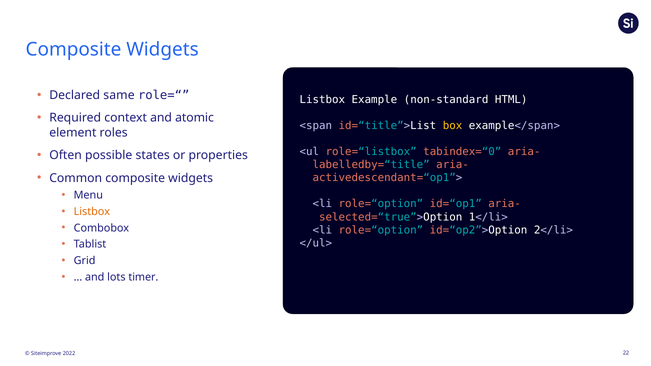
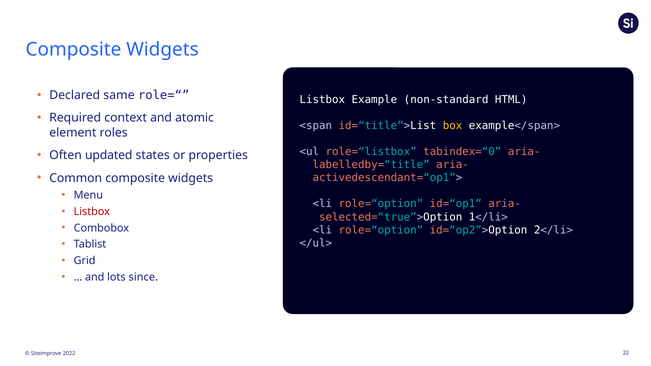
possible: possible -> updated (109, 155)
Listbox colour: orange -> red (92, 212)
timer: timer -> since (143, 277)
